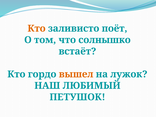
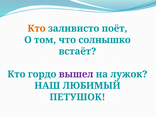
вышел colour: orange -> purple (76, 74)
